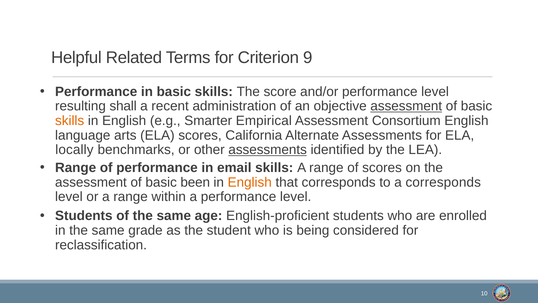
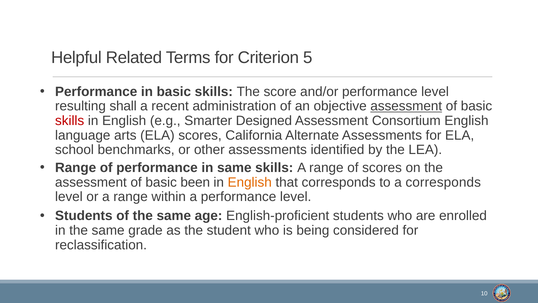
9: 9 -> 5 (308, 58)
skills colour: orange -> red (70, 121)
Empirical: Empirical -> Designed (264, 121)
locally: locally -> school (74, 150)
assessments underline: present -> none (268, 150)
in email: email -> same (234, 168)
